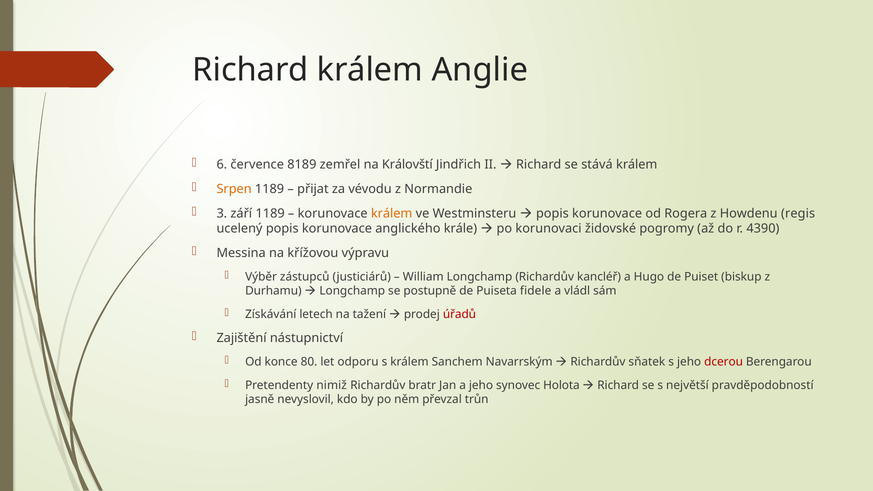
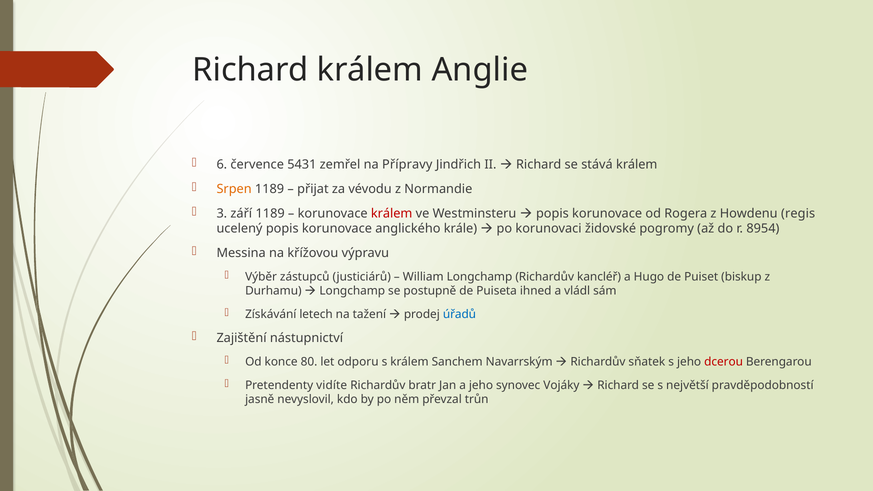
8189: 8189 -> 5431 (302, 165)
Královští: Královští -> Přípravy (407, 165)
králem colour: orange -> red (392, 213)
4390: 4390 -> 8954 (763, 229)
fidele: fidele -> ihned (536, 291)
úřadů colour: red -> blue (459, 314)
nimiž: nimiž -> vidíte (332, 385)
Holota: Holota -> Vojáky (561, 385)
